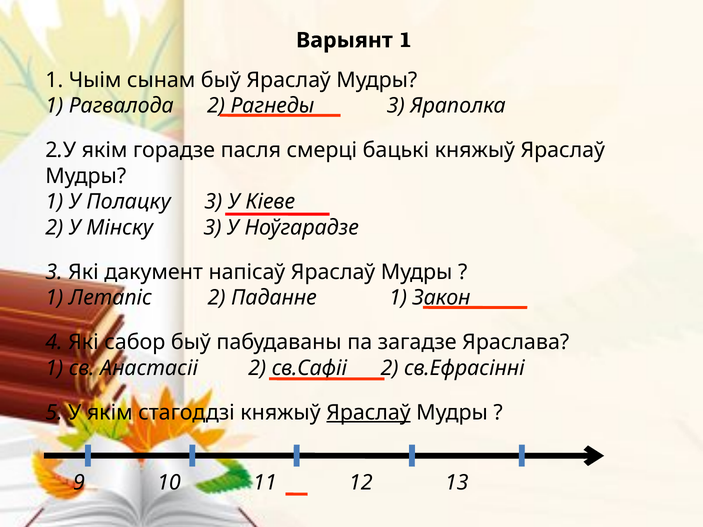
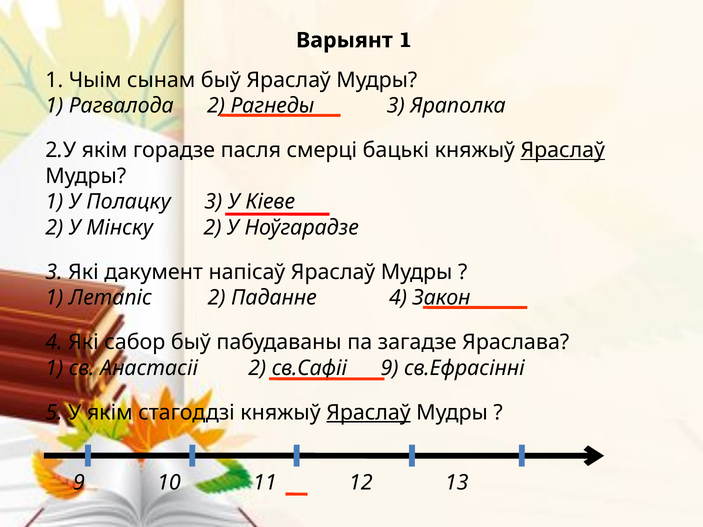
Яраслаў underline: none -> present (563, 150)
Мінску 3: 3 -> 2 (212, 228)
Паданне 1: 1 -> 4 (398, 298)
2: 2 -> 9 (390, 368)
